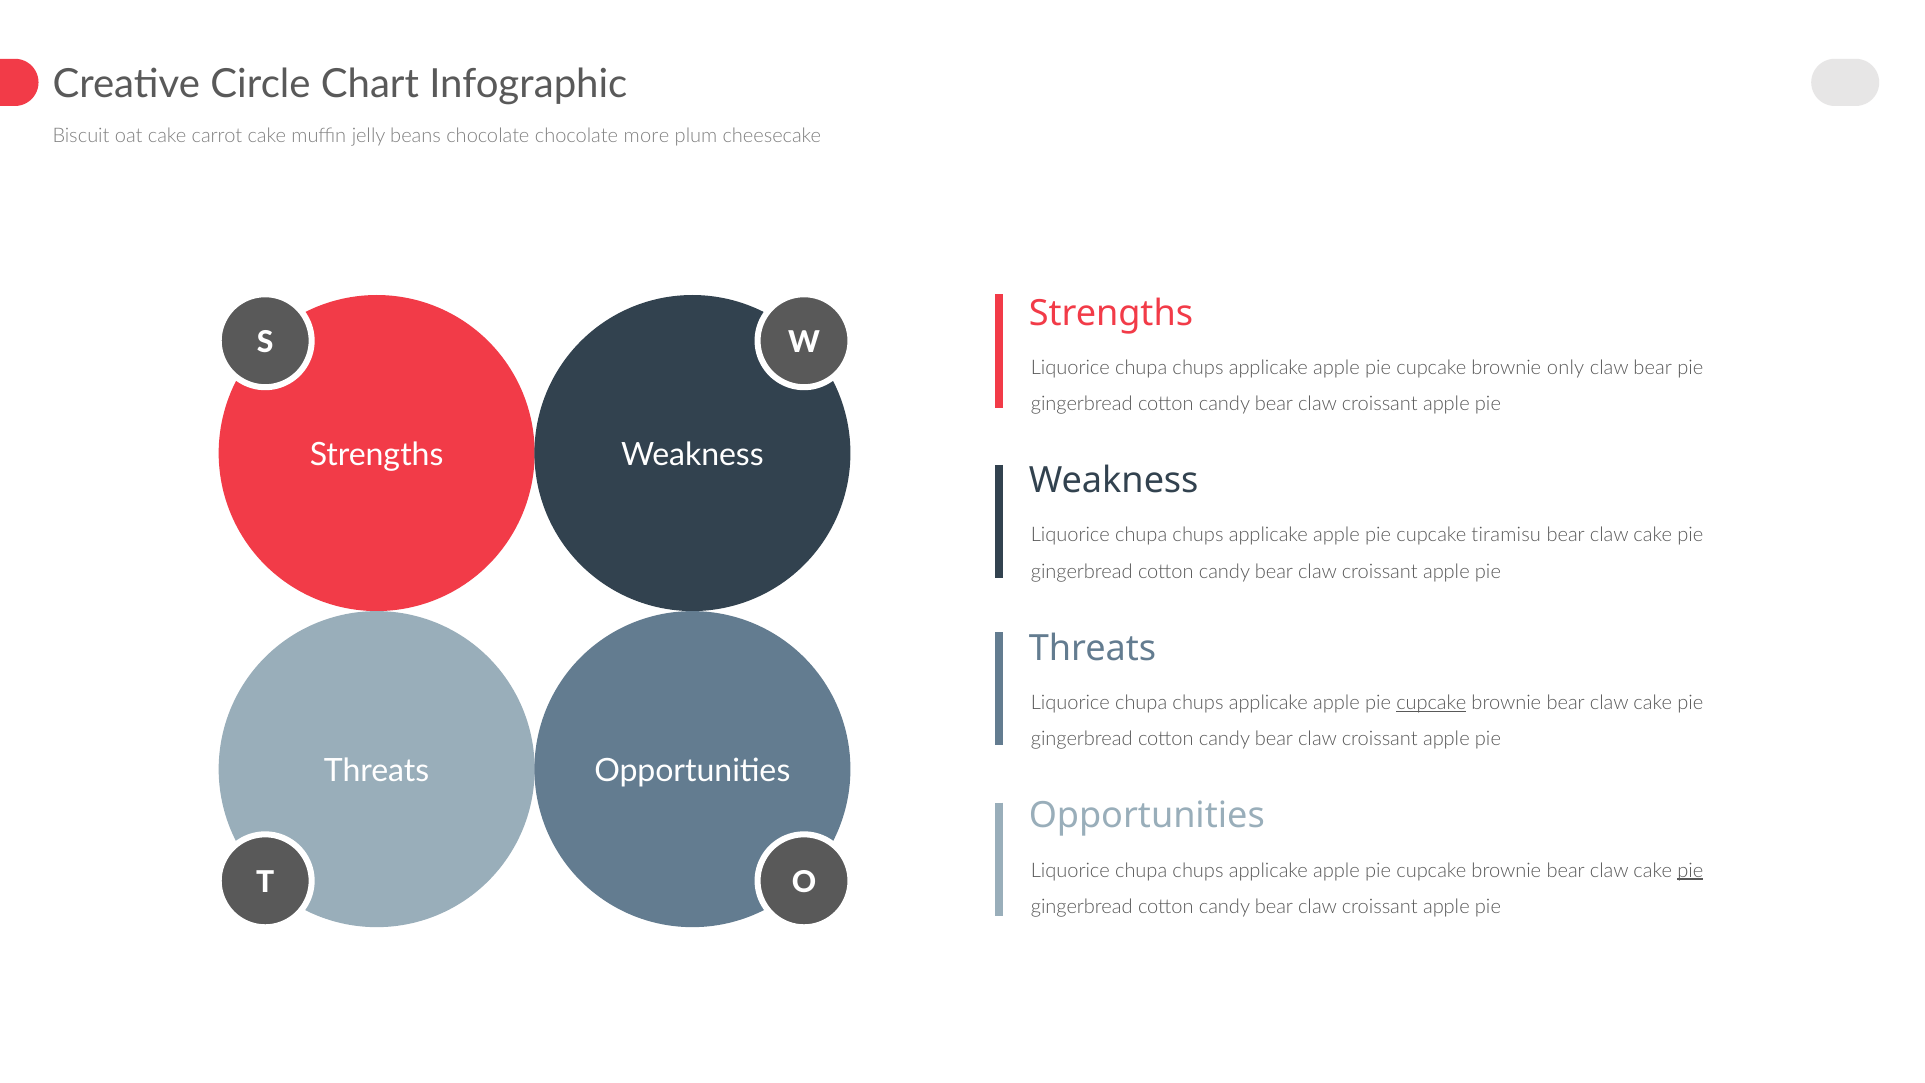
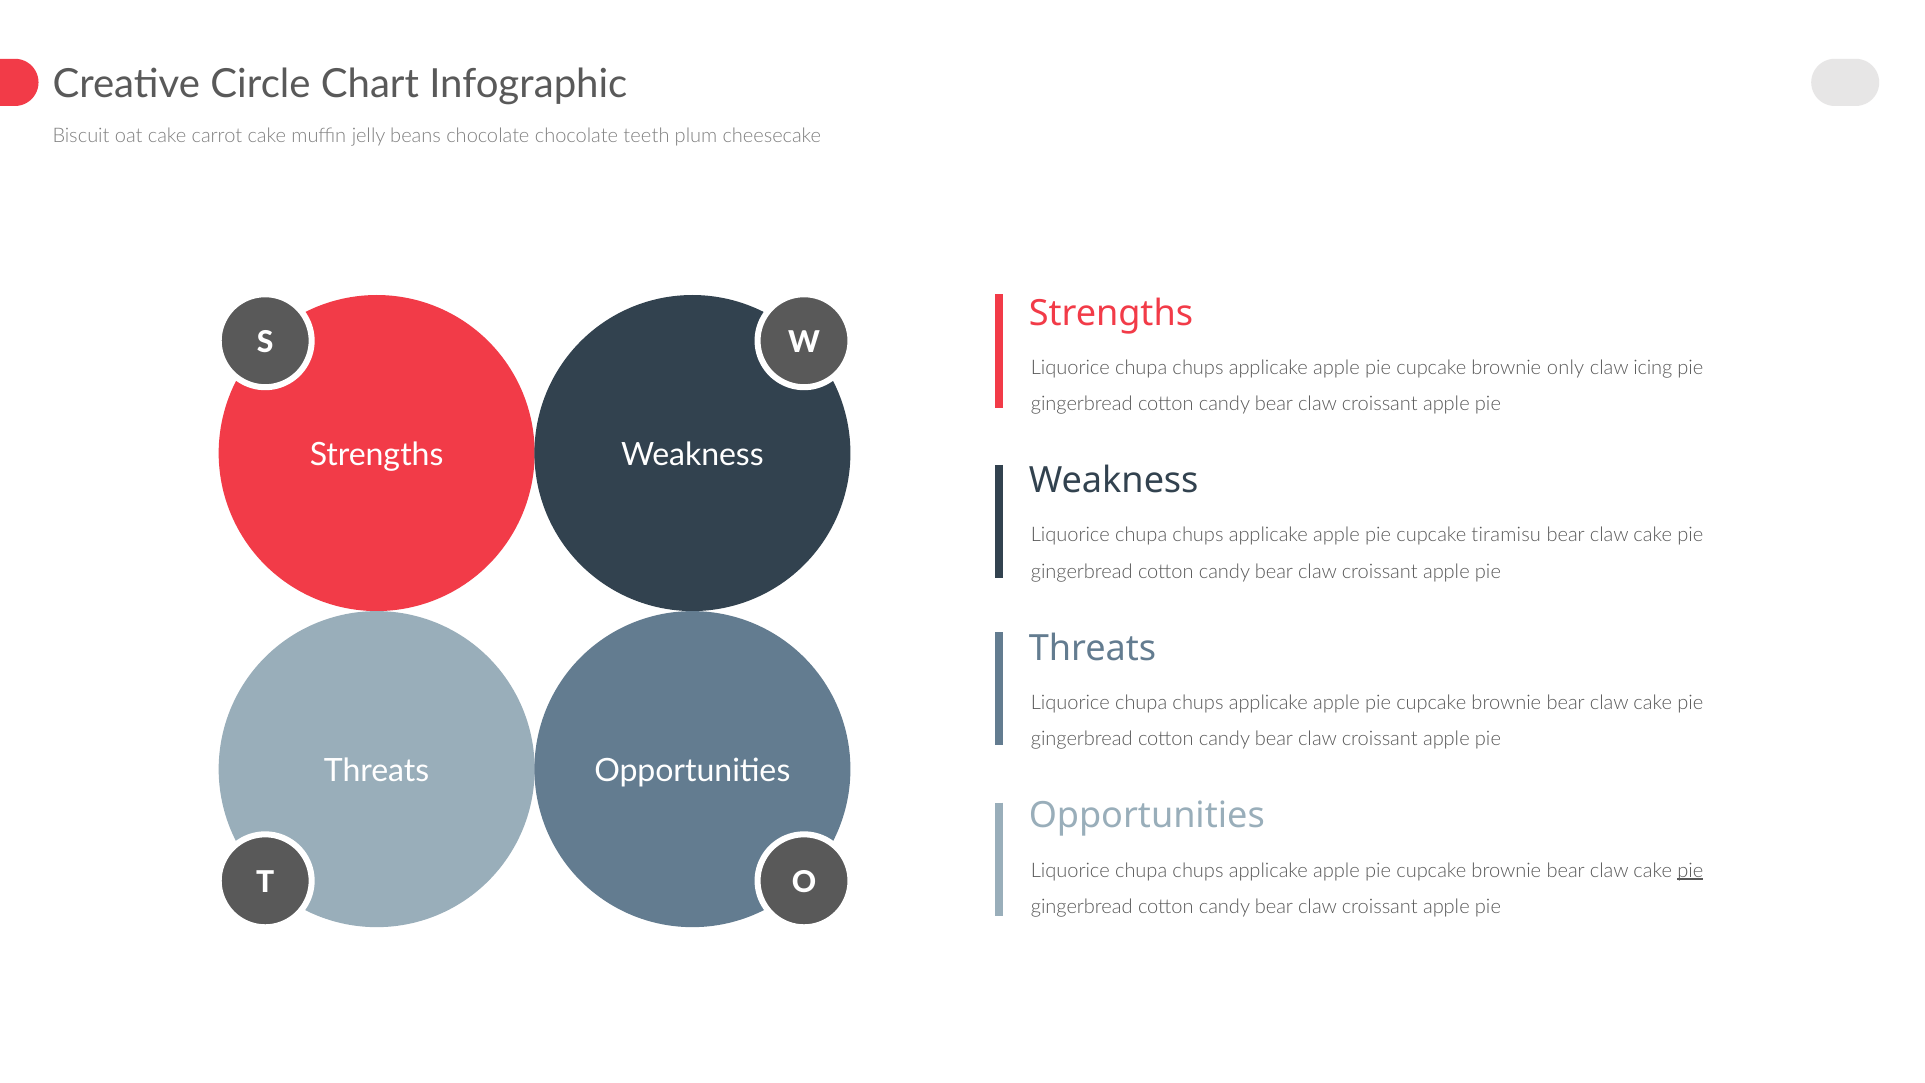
more: more -> teeth (647, 136)
claw bear: bear -> icing (1653, 368)
cupcake underline: present -> none (1431, 703)
